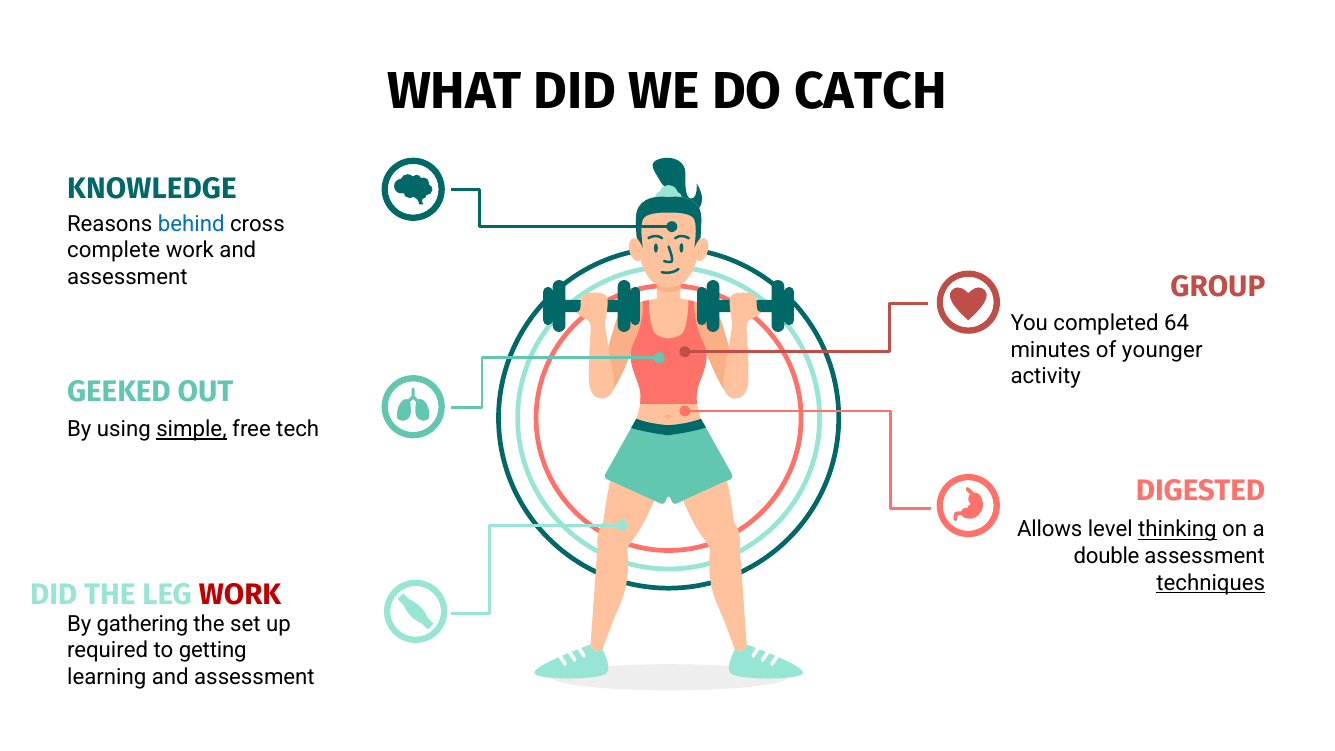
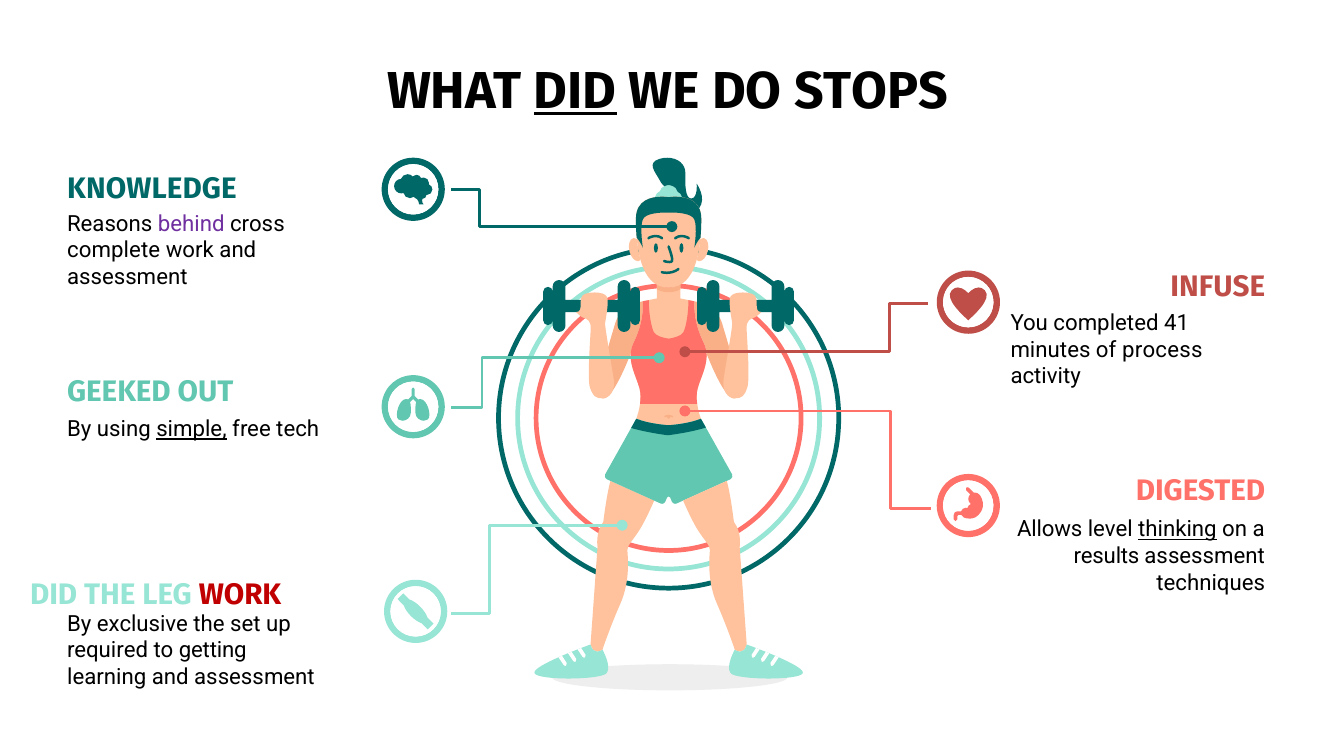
DID underline: none -> present (575, 91)
CATCH: CATCH -> STOPS (871, 91)
behind colour: blue -> purple (191, 224)
GROUP: GROUP -> INFUSE (1218, 286)
64: 64 -> 41 (1177, 323)
younger: younger -> process (1162, 350)
double: double -> results (1107, 556)
techniques underline: present -> none (1211, 583)
gathering: gathering -> exclusive (142, 624)
